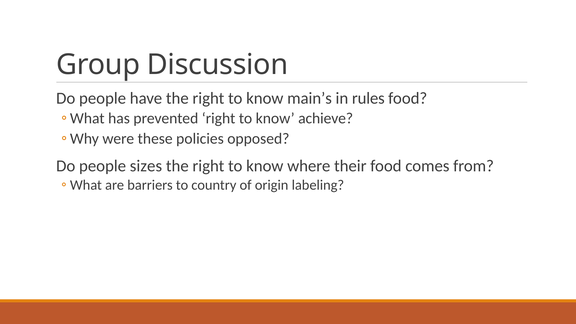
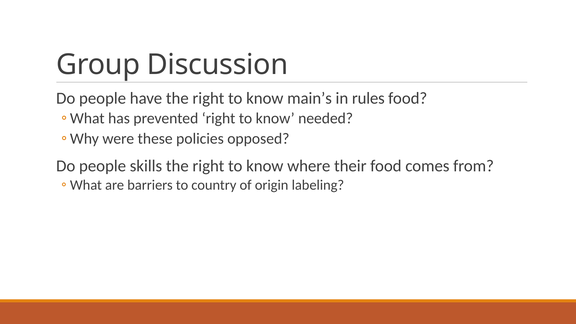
achieve: achieve -> needed (326, 118)
sizes: sizes -> skills (146, 166)
